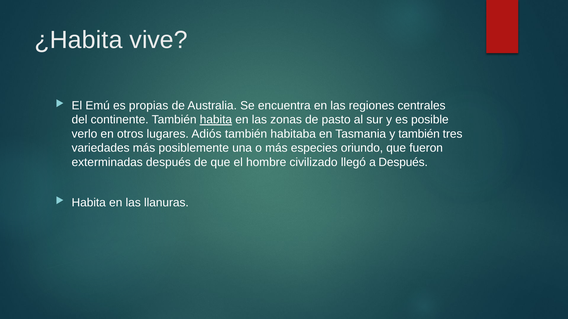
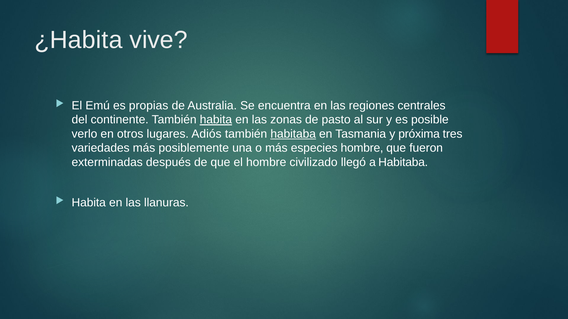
habitaba underline: none -> present (293, 134)
y también: también -> próxima (419, 134)
especies oriundo: oriundo -> hombre (362, 148)
a Después: Después -> Habitaba (403, 163)
